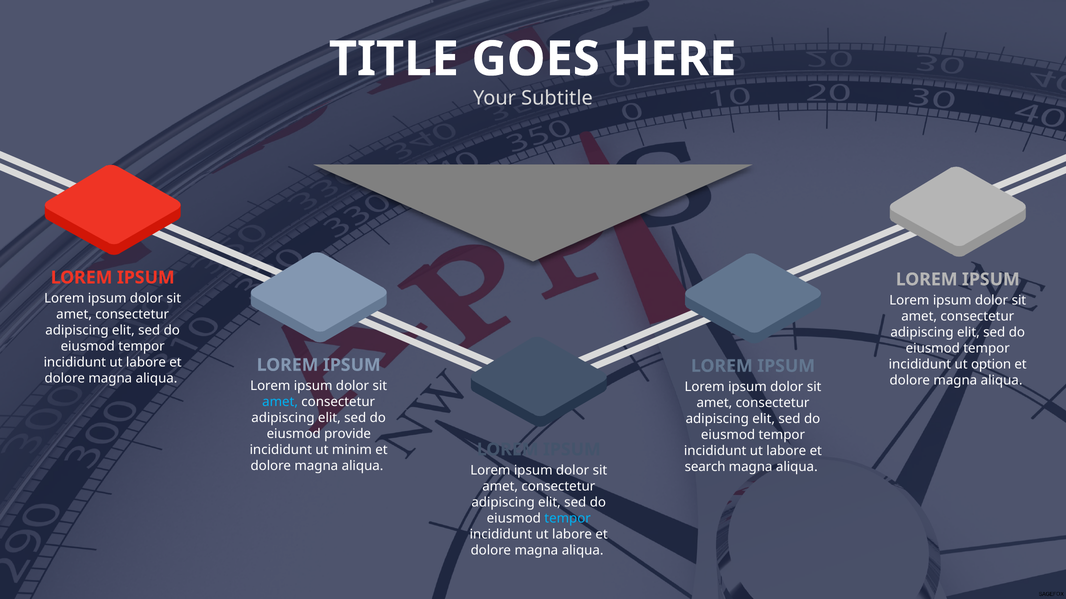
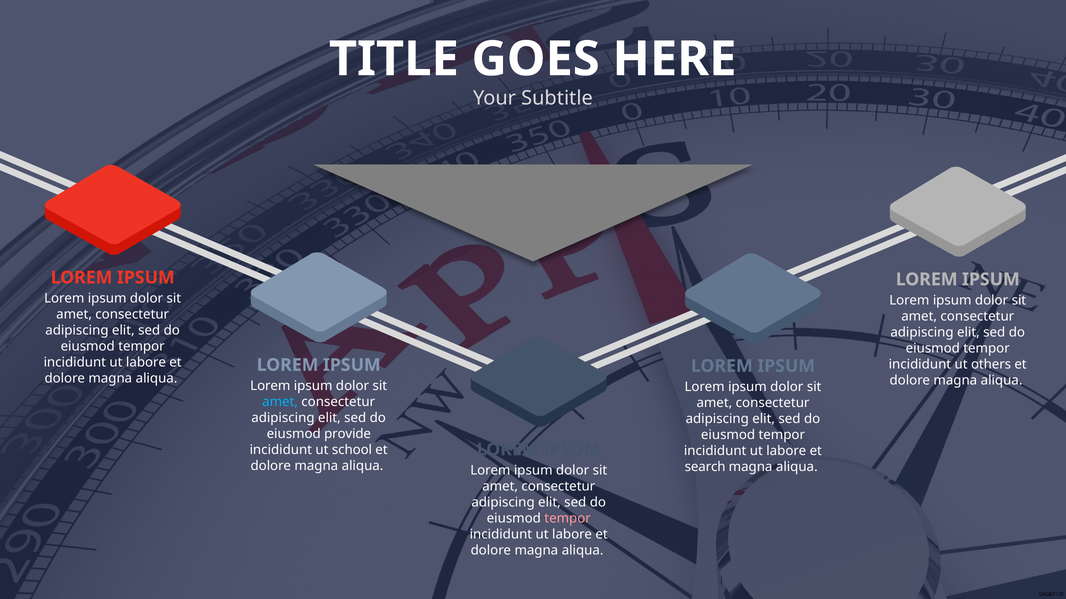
option: option -> others (991, 365)
minim: minim -> school (352, 450)
tempor colour: light blue -> pink (568, 519)
